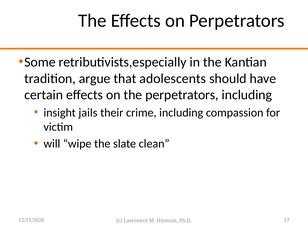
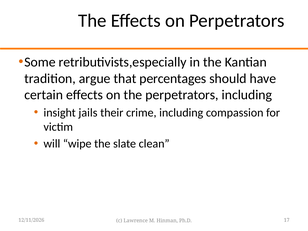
adolescents: adolescents -> percentages (173, 78)
